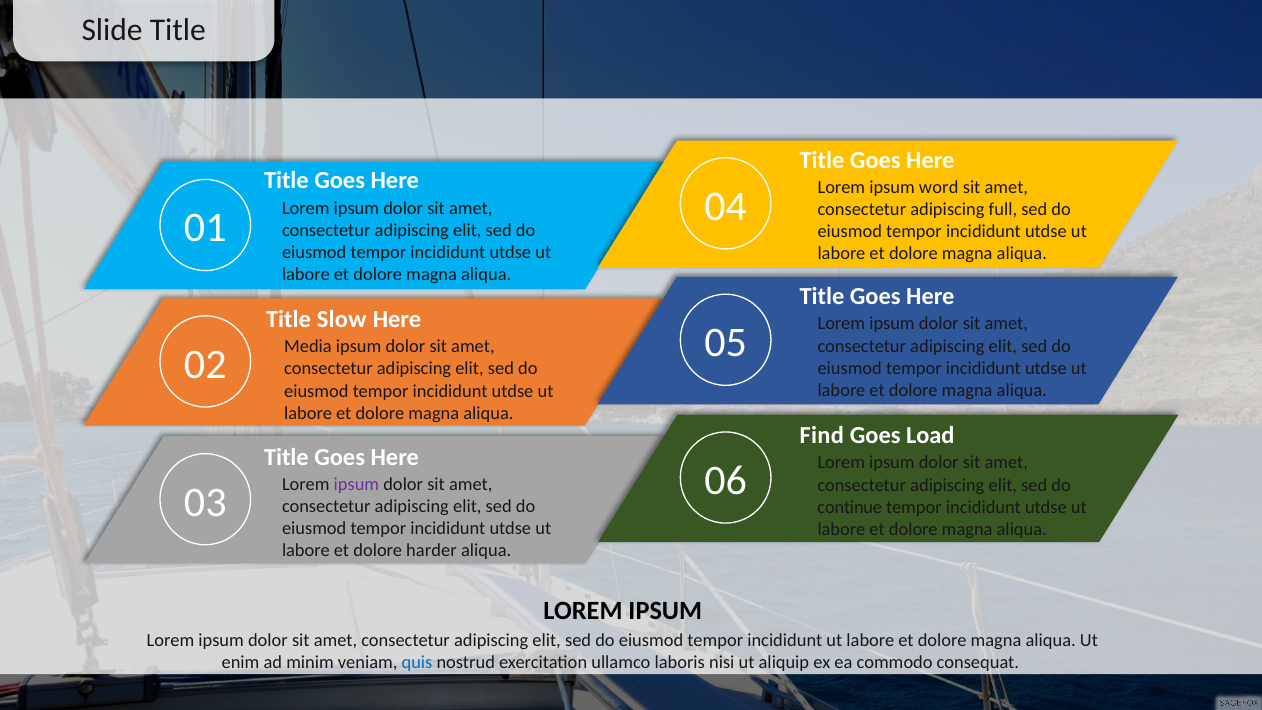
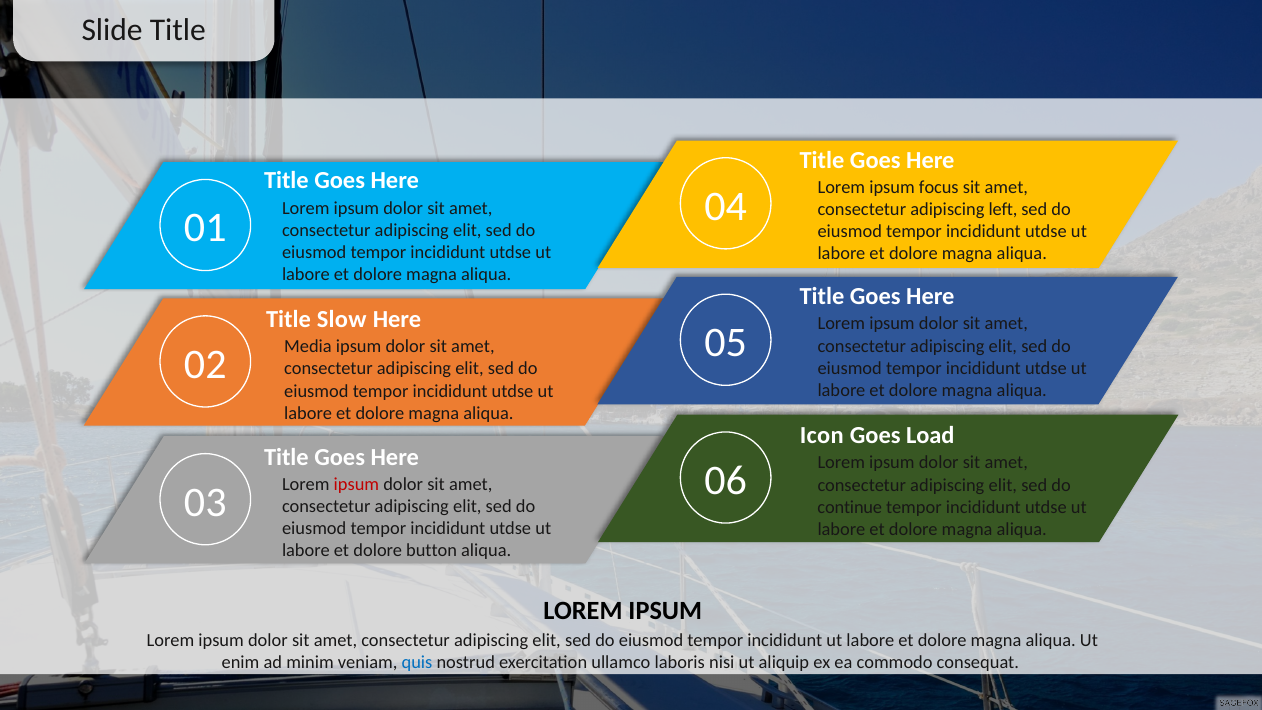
word: word -> focus (939, 187)
full: full -> left (1003, 209)
Find: Find -> Icon (822, 436)
ipsum colour: purple -> red (356, 484)
harder: harder -> button (432, 551)
